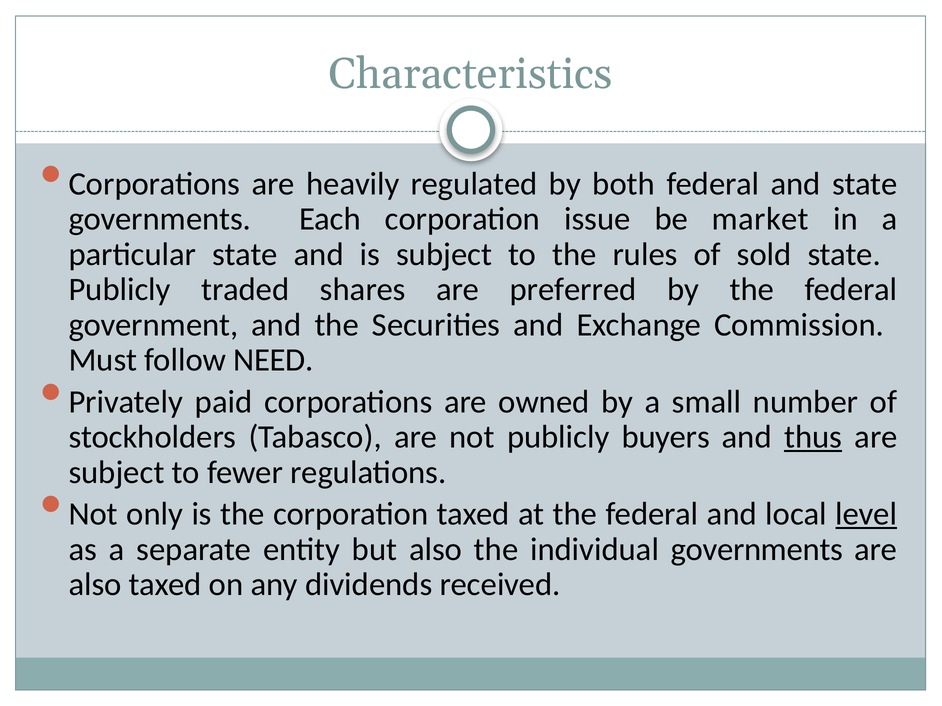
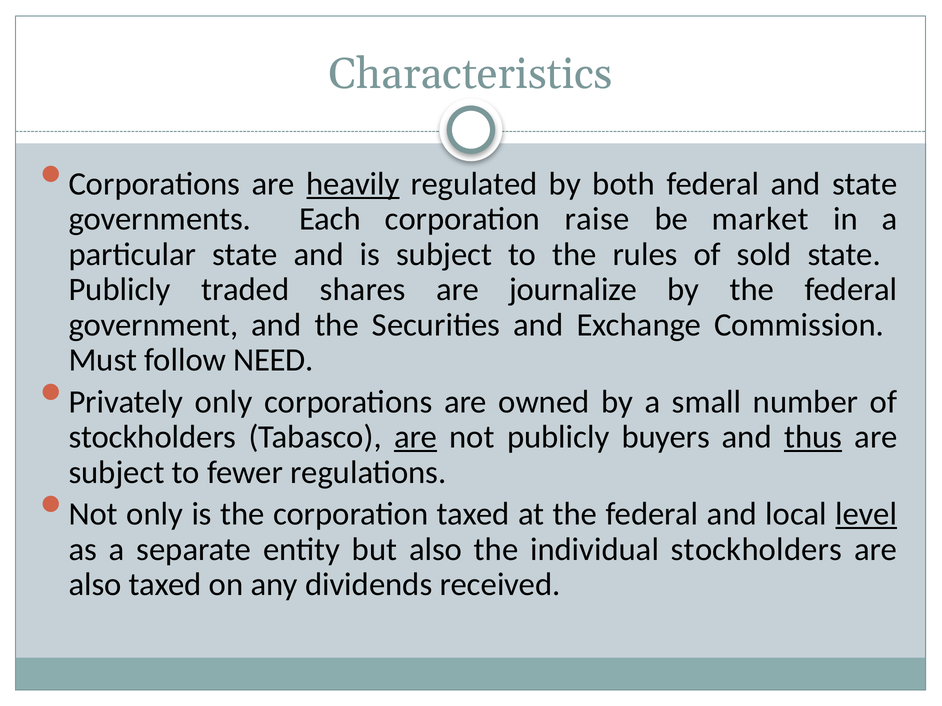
heavily underline: none -> present (353, 184)
issue: issue -> raise (597, 219)
preferred: preferred -> journalize (573, 290)
Privately paid: paid -> only (224, 402)
are underline: none -> present (416, 437)
individual governments: governments -> stockholders (757, 550)
